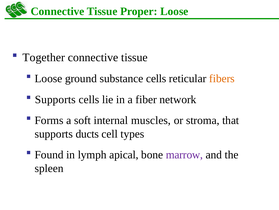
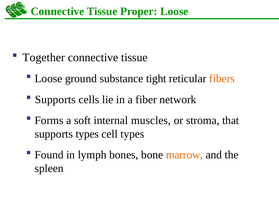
substance cells: cells -> tight (156, 78)
supports ducts: ducts -> types (87, 133)
apical: apical -> bones (124, 154)
marrow colour: purple -> orange (184, 154)
